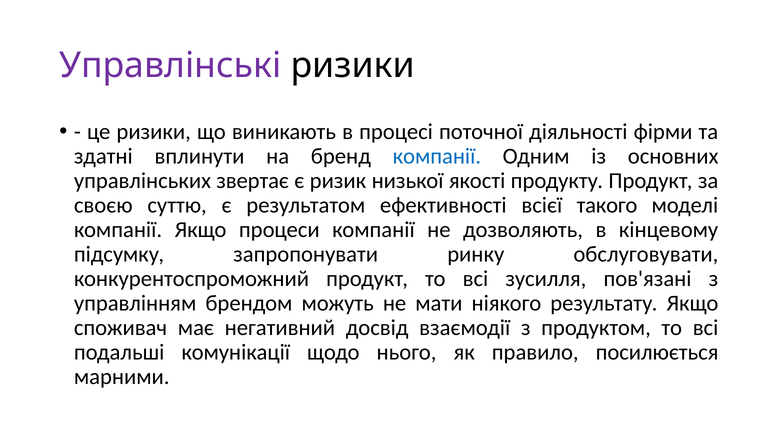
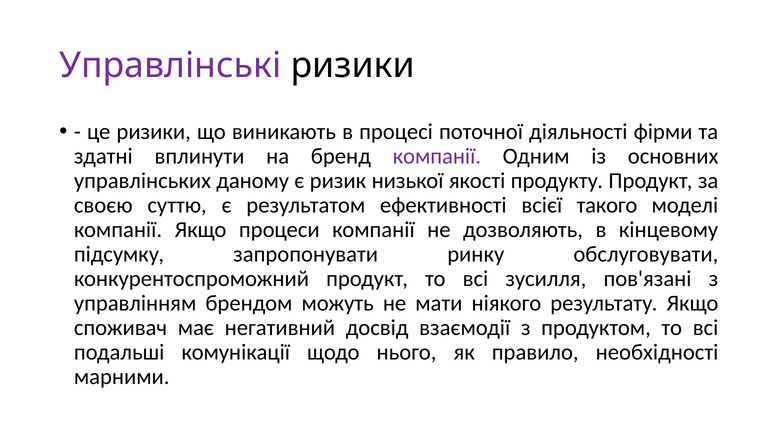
компанії colour: blue -> purple (437, 156)
звертає: звертає -> даному (253, 181)
посилюється: посилюється -> необхідності (657, 352)
